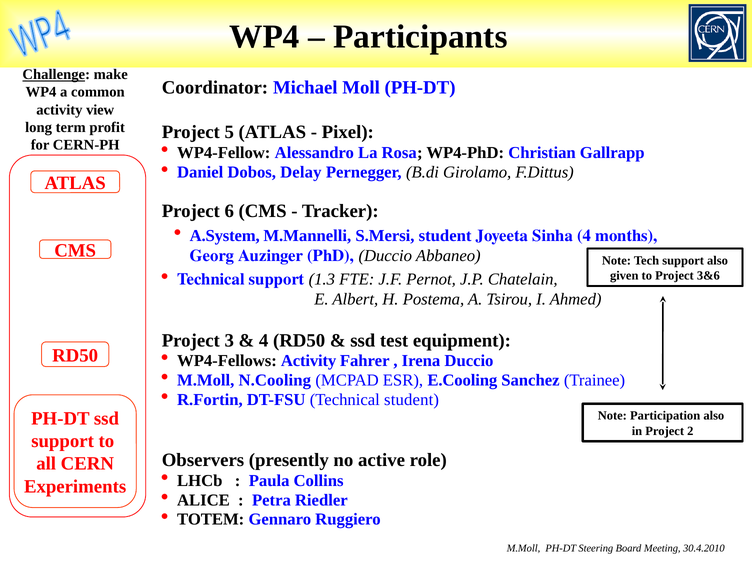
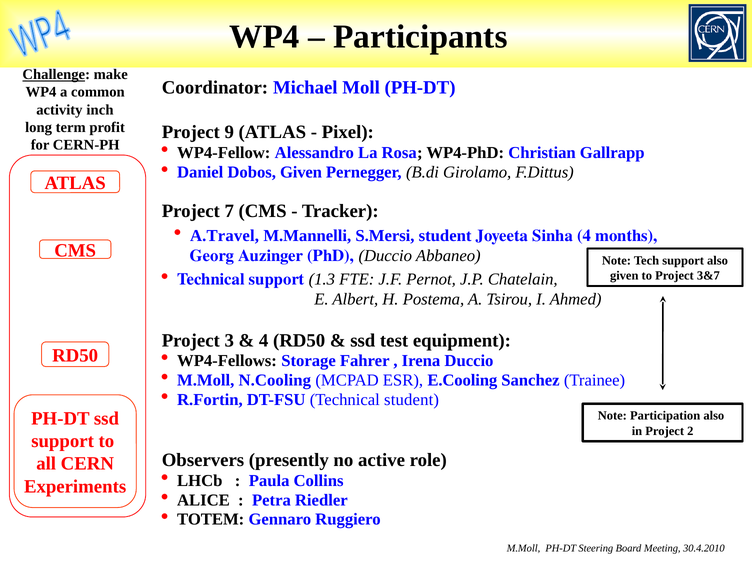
view: view -> inch (100, 110)
5: 5 -> 9 (229, 132)
Dobos Delay: Delay -> Given (301, 172)
6: 6 -> 7 (229, 211)
A.System: A.System -> A.Travel (225, 236)
3&6: 3&6 -> 3&7 (708, 276)
WP4-Fellows Activity: Activity -> Storage (309, 361)
